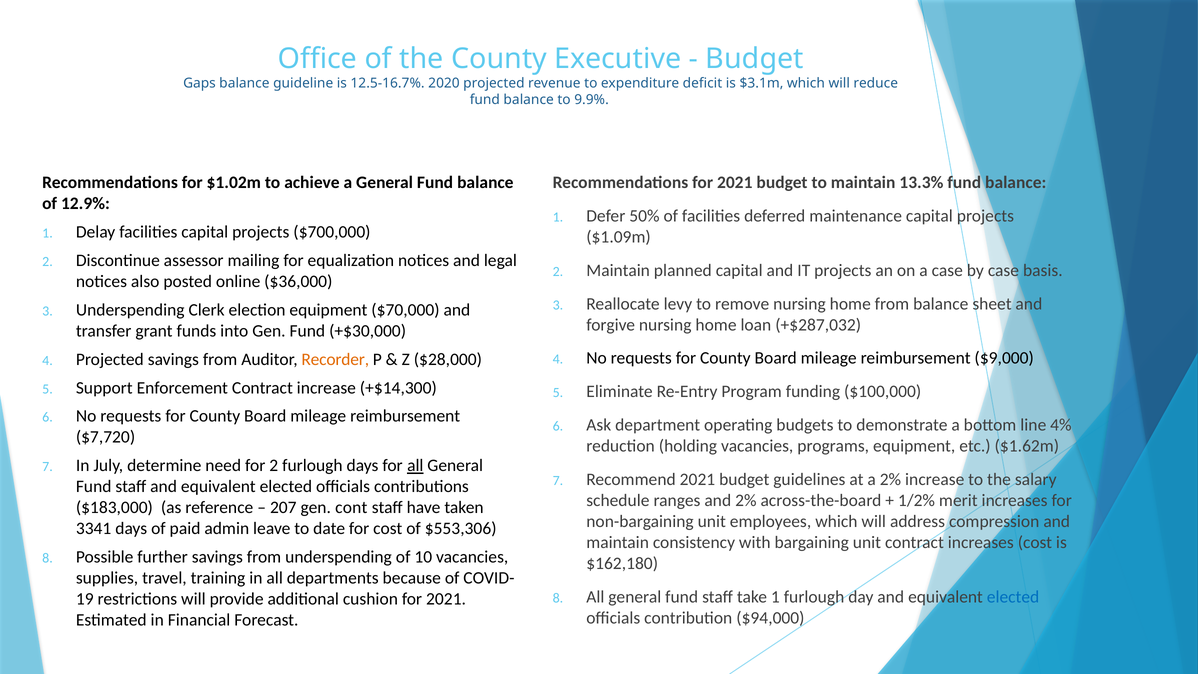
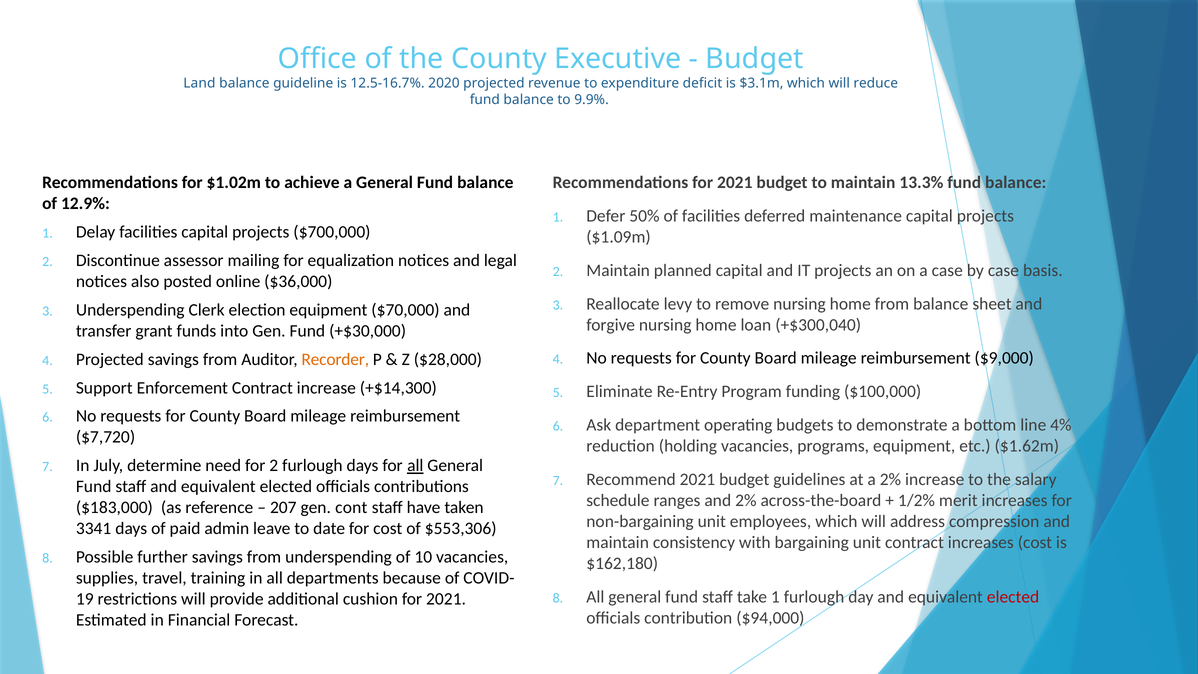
Gaps: Gaps -> Land (199, 83)
+$287,032: +$287,032 -> +$300,040 (818, 325)
elected colour: blue -> red (1013, 597)
